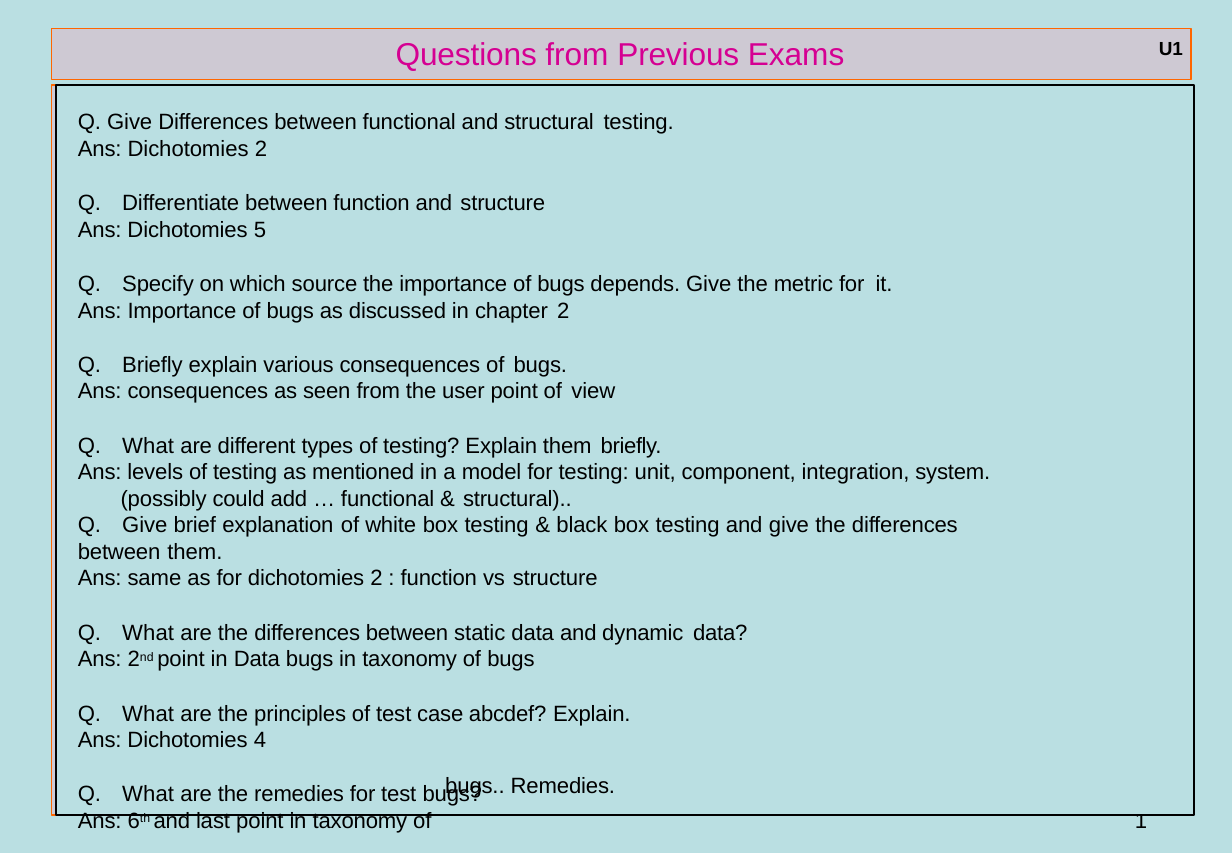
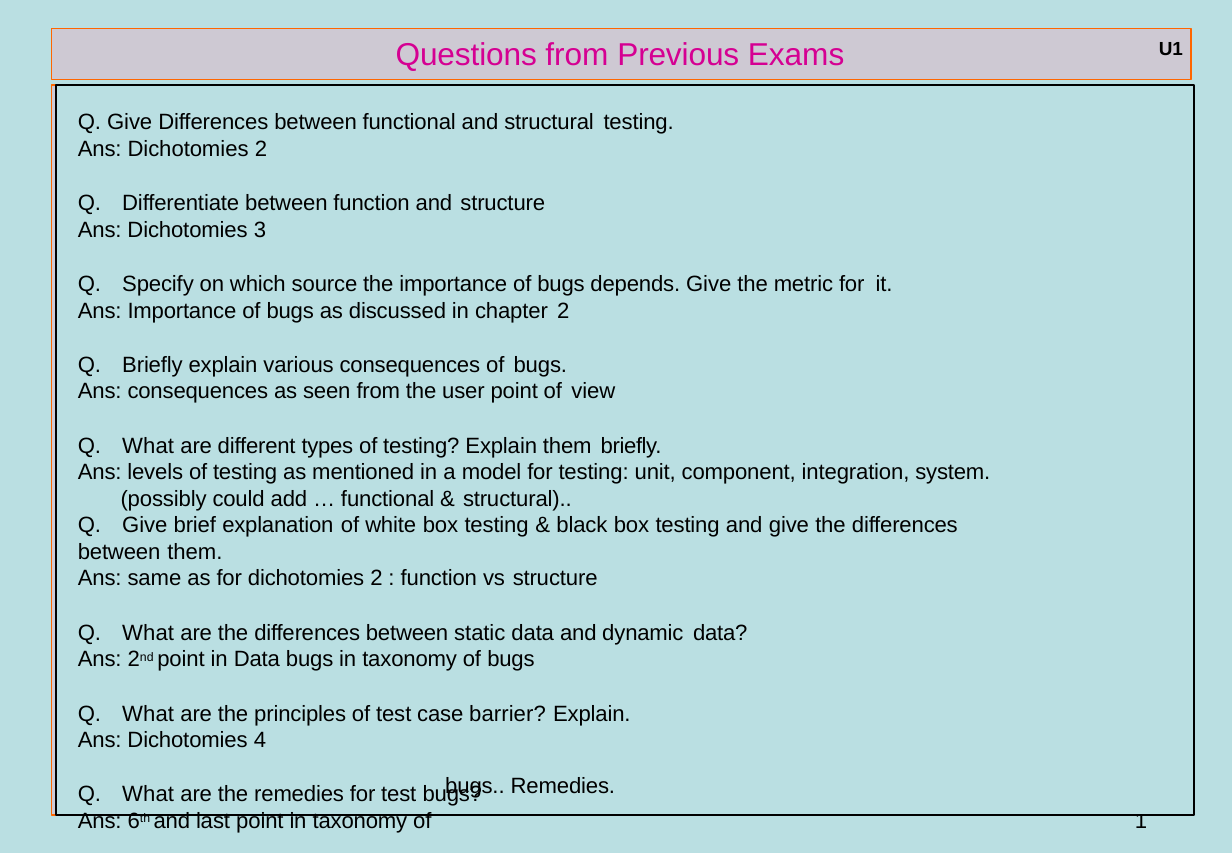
5: 5 -> 3 (260, 230)
abcdef: abcdef -> barrier (508, 714)
